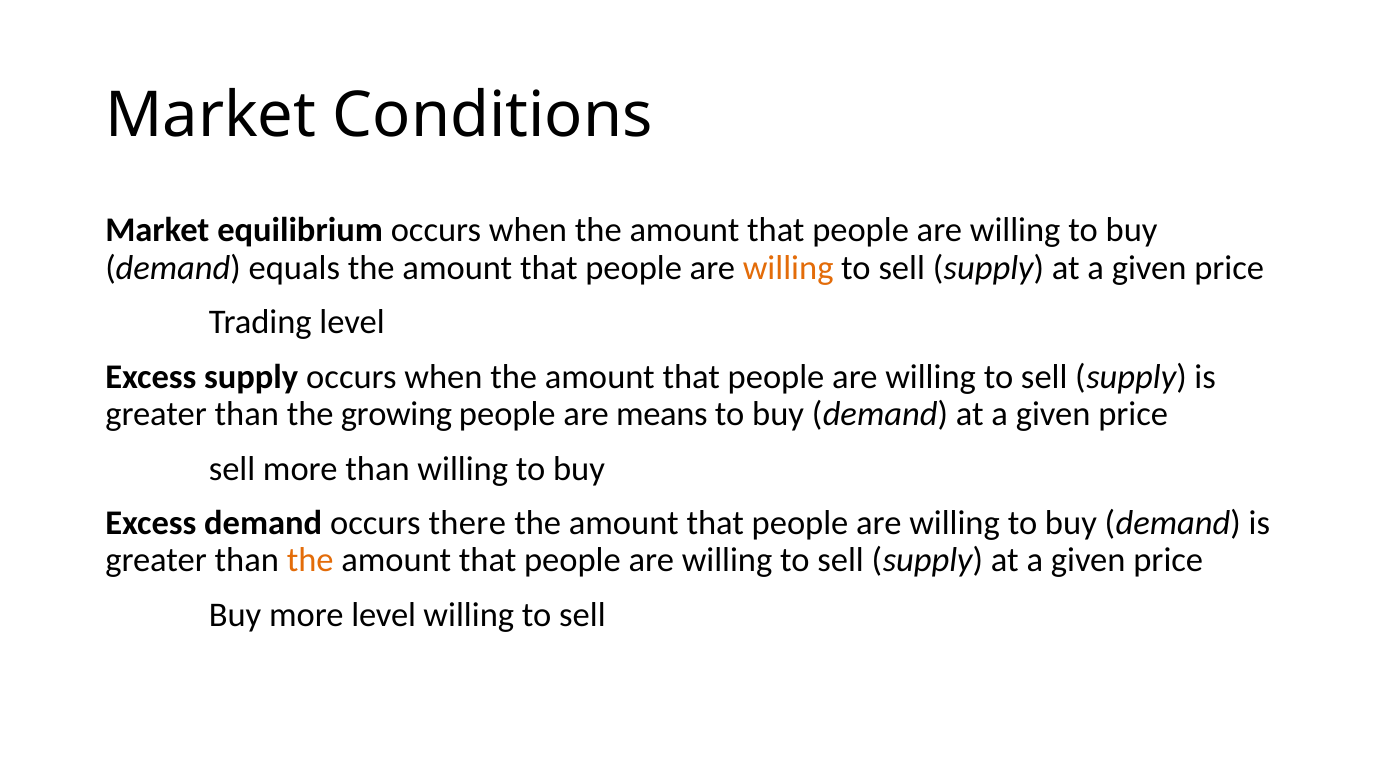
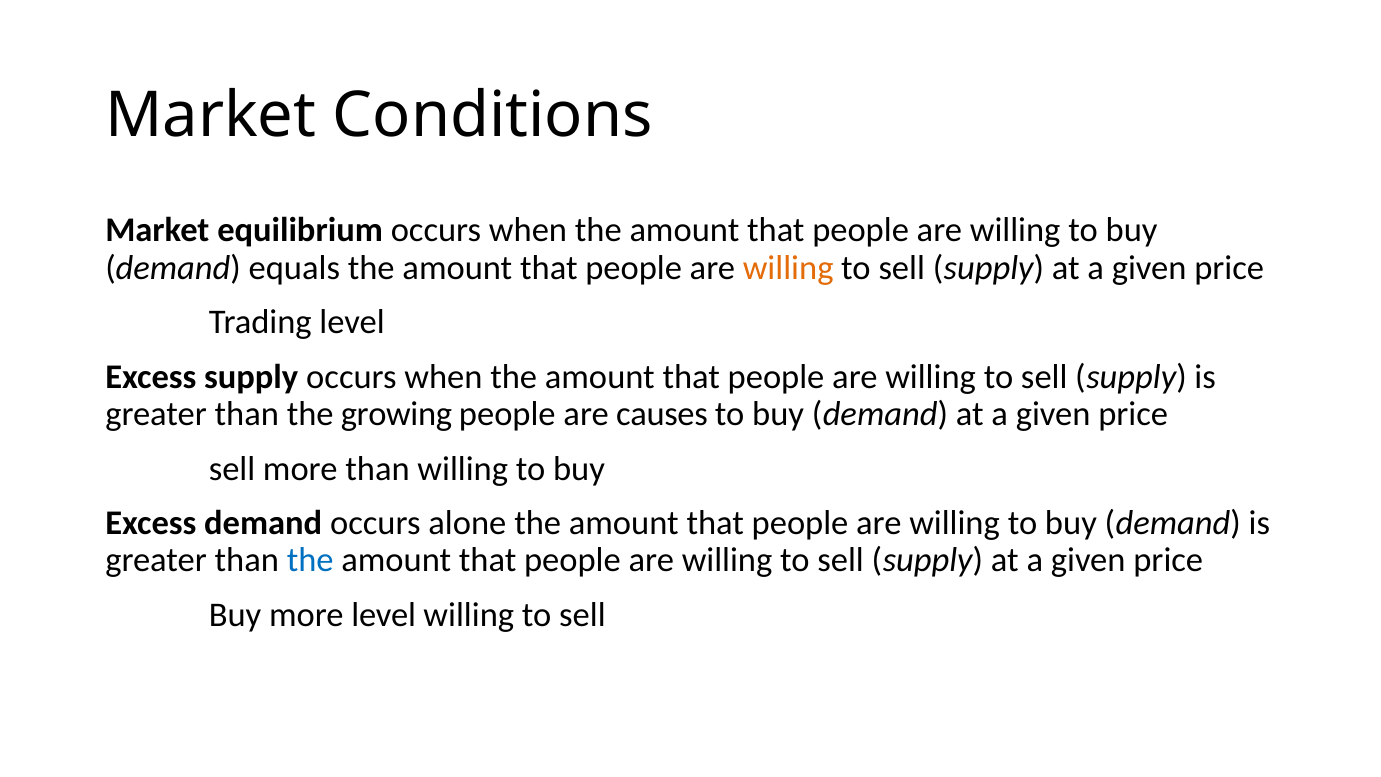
means: means -> causes (662, 414)
there: there -> alone (467, 523)
the colour: orange -> blue (310, 560)
